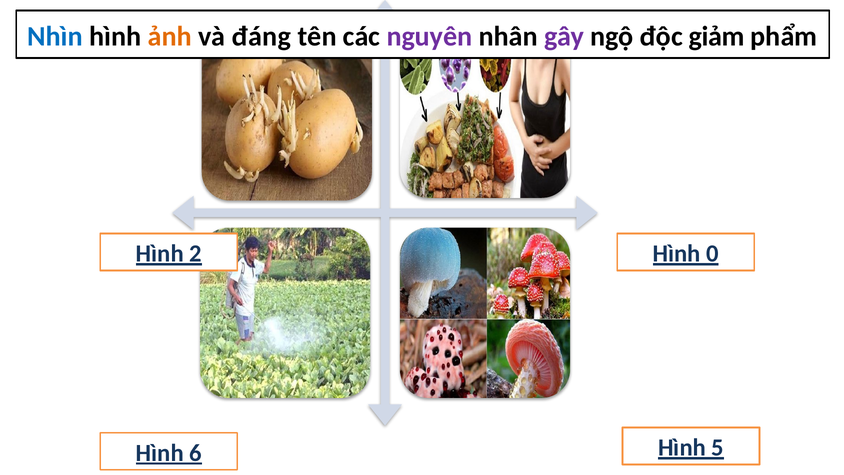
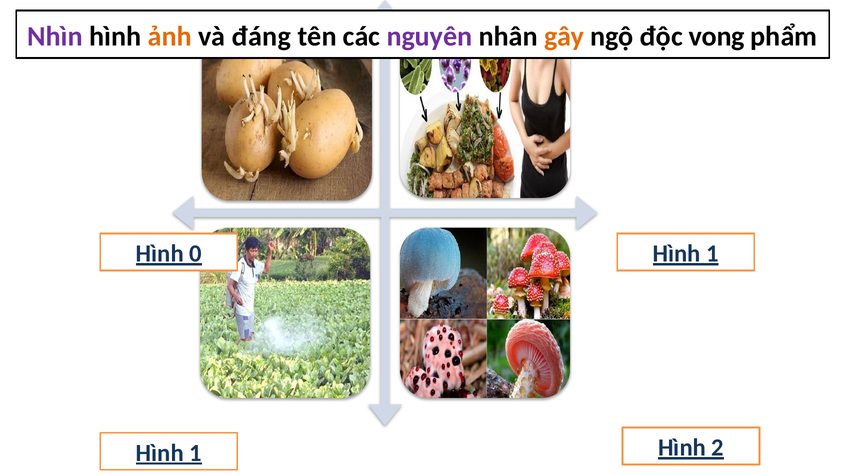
Nhìn colour: blue -> purple (55, 36)
gây colour: purple -> orange (564, 36)
giảm: giảm -> vong (717, 36)
2: 2 -> 0 (195, 254)
0: 0 -> 1 (712, 254)
6: 6 -> 1 (195, 453)
5: 5 -> 2 (718, 447)
